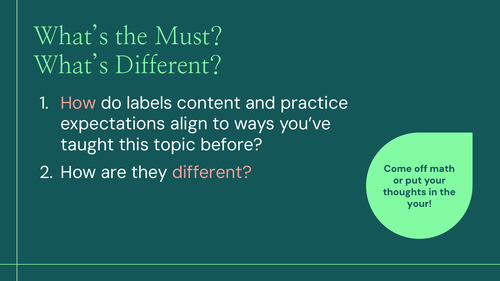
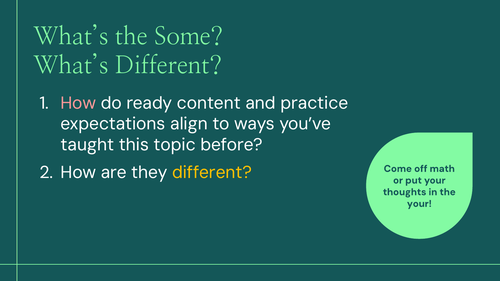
Must: Must -> Some (189, 36)
labels: labels -> ready (149, 103)
different colour: pink -> yellow (212, 173)
